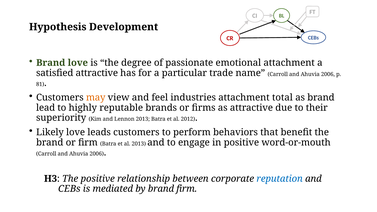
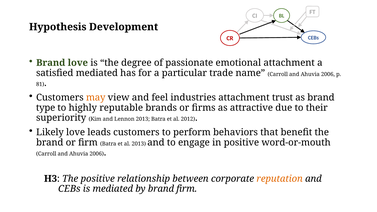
satisfied attractive: attractive -> mediated (97, 73)
total: total -> trust (282, 98)
lead: lead -> type (46, 108)
reputation colour: blue -> orange (280, 179)
